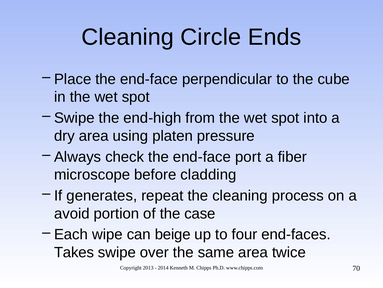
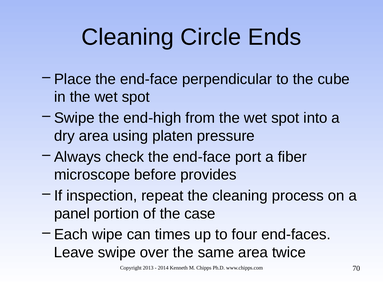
cladding: cladding -> provides (209, 174)
generates: generates -> inspection (102, 195)
avoid: avoid -> panel (72, 213)
beige: beige -> times (173, 234)
Takes: Takes -> Leave (74, 252)
